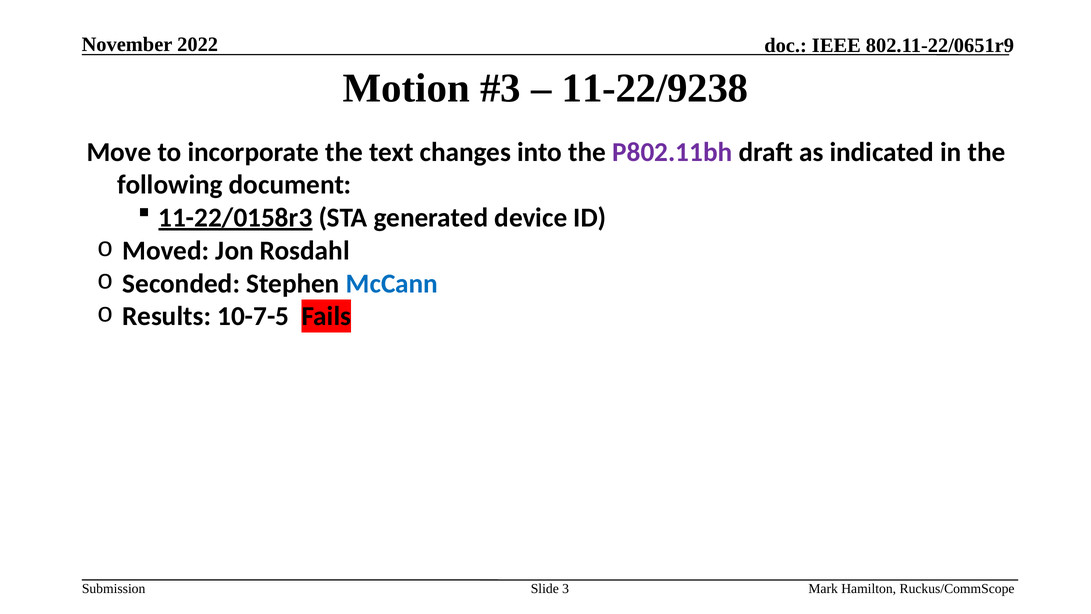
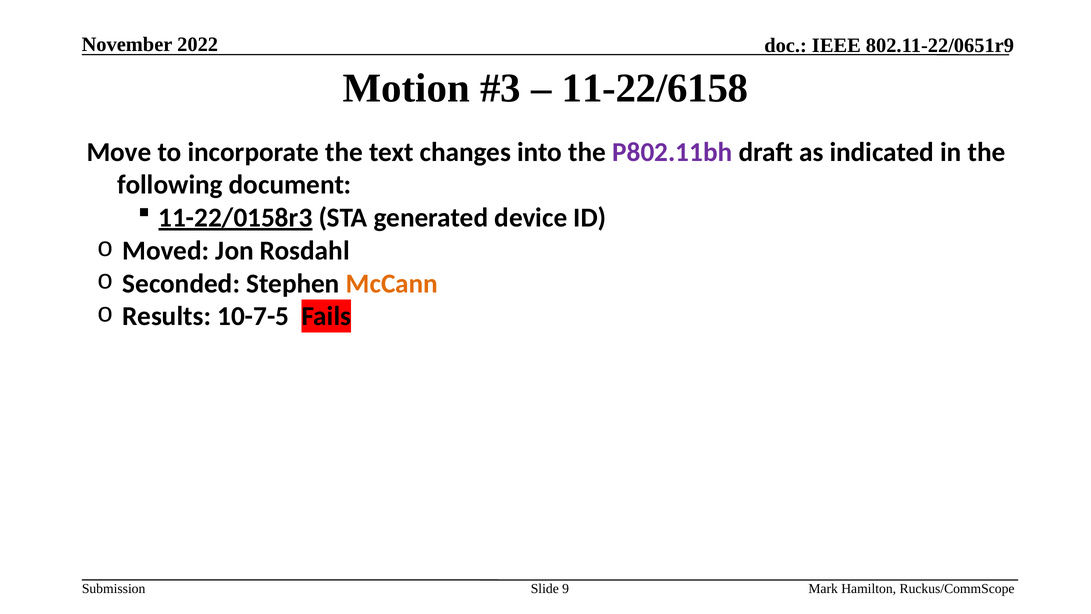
11-22/9238: 11-22/9238 -> 11-22/6158 (655, 88)
McCann colour: blue -> orange (392, 283)
3: 3 -> 9 (566, 589)
